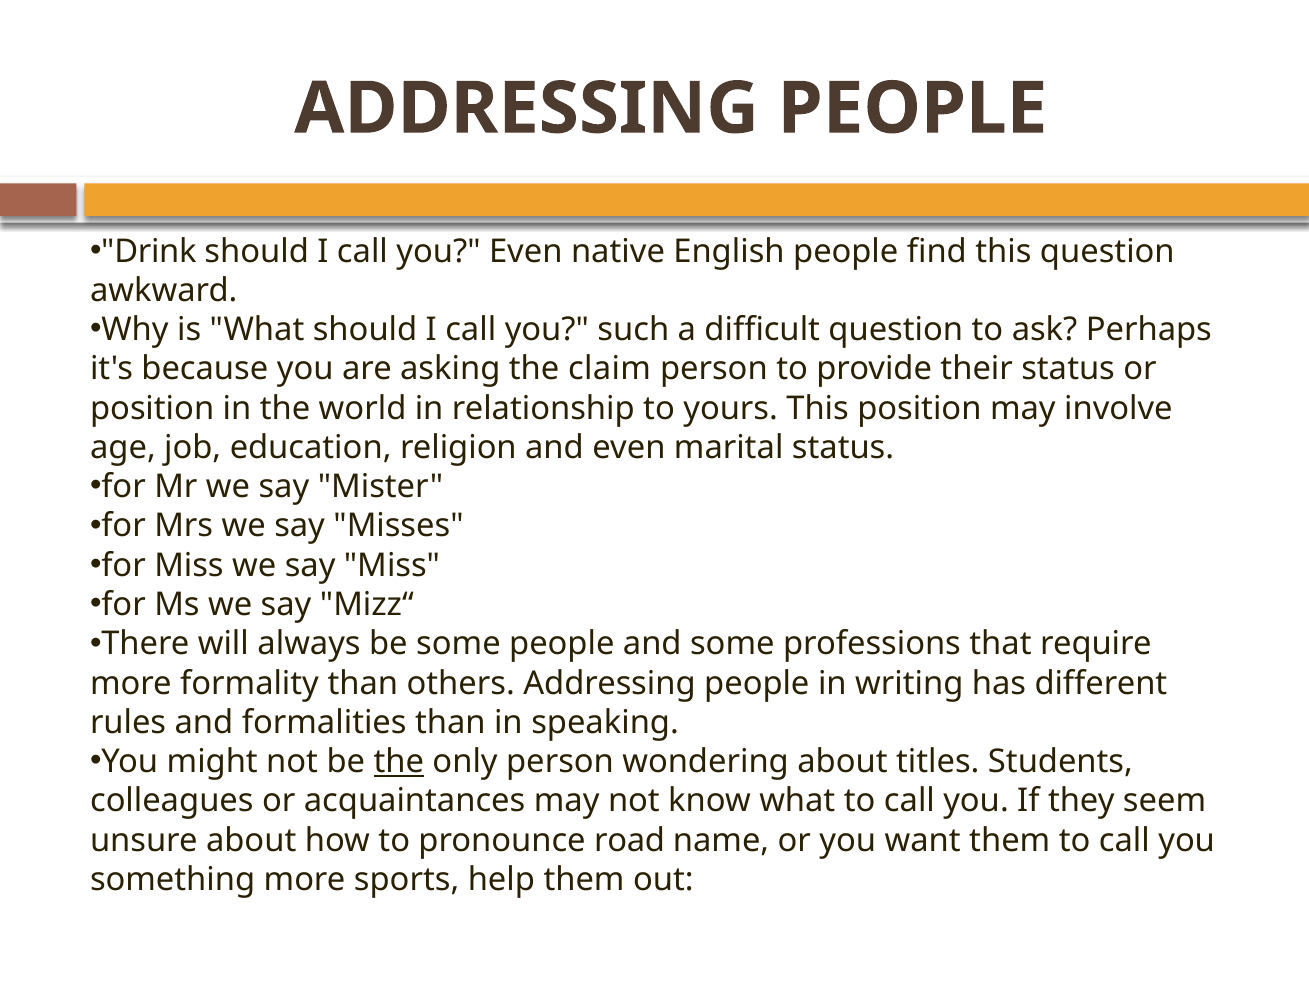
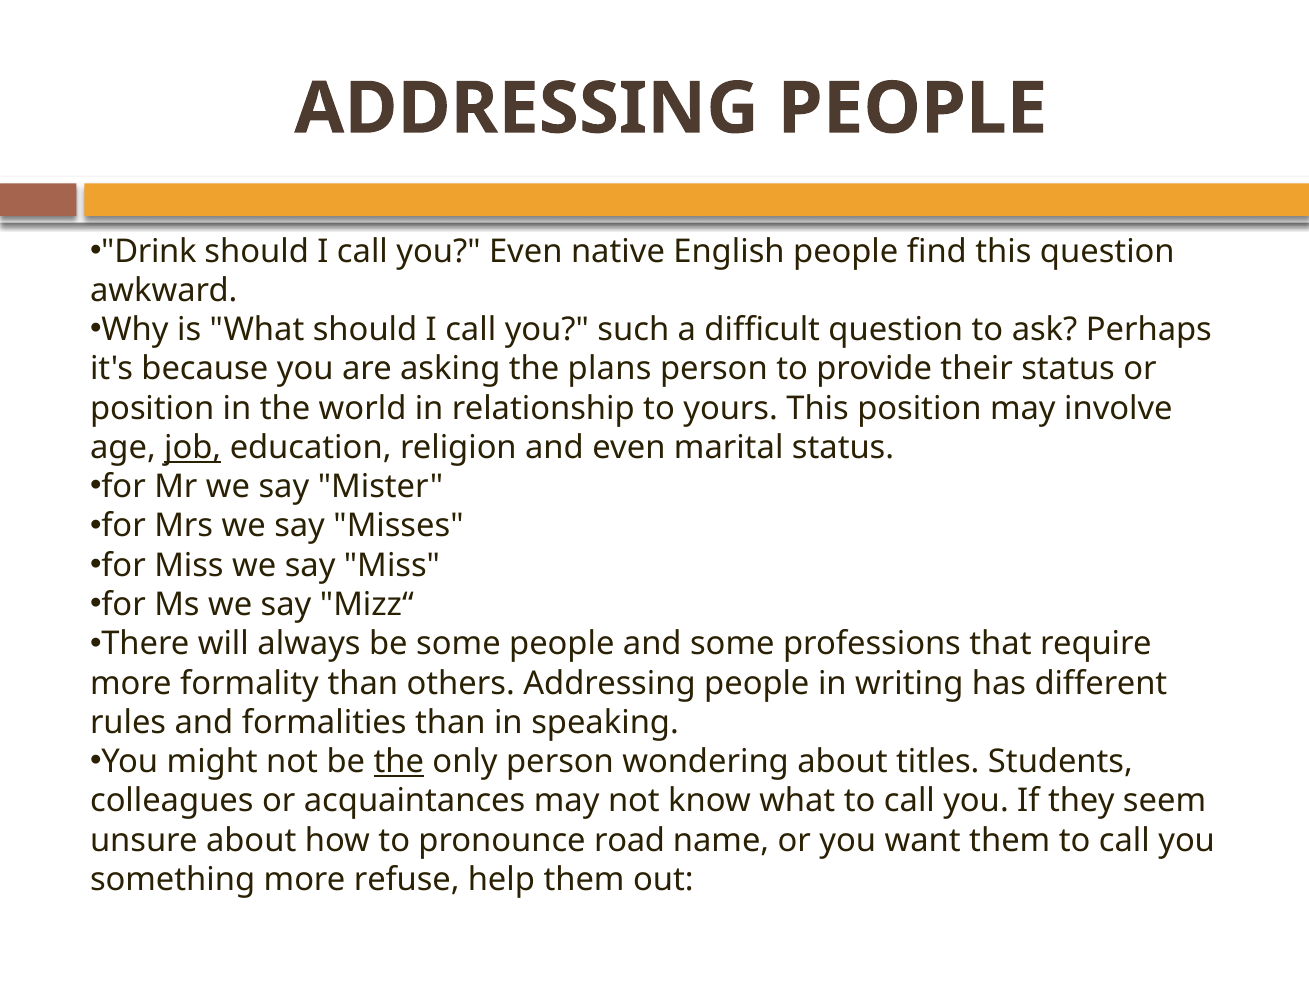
claim: claim -> plans (610, 369)
job underline: none -> present (193, 448)
sports: sports -> refuse (407, 879)
